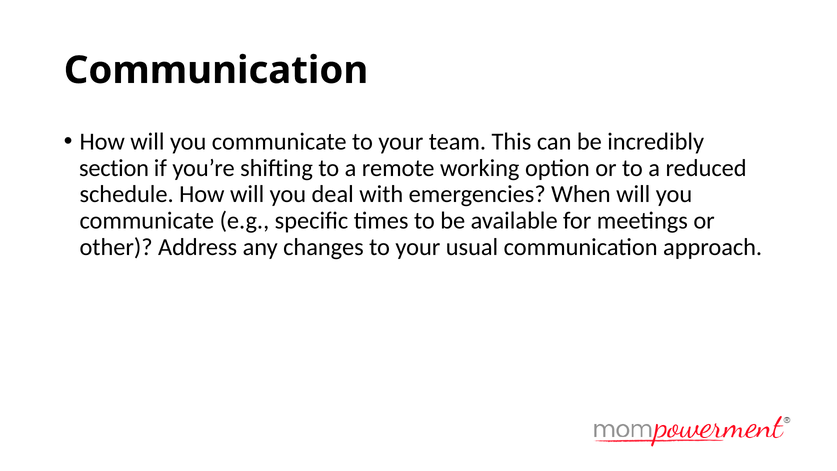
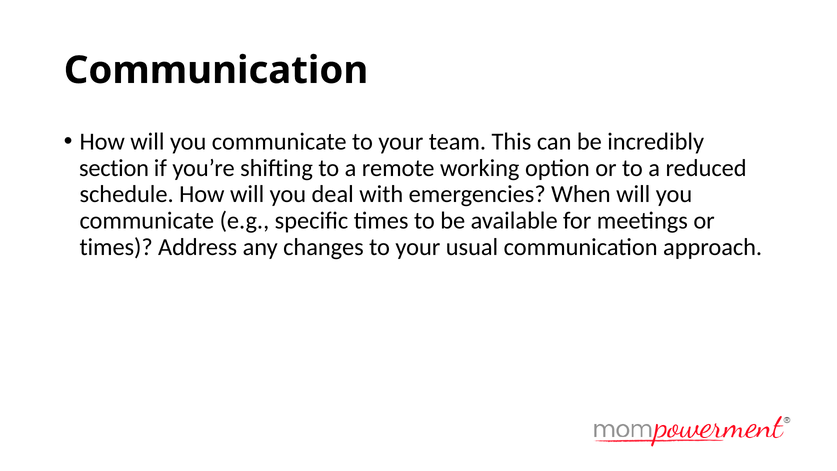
other: other -> times (116, 247)
